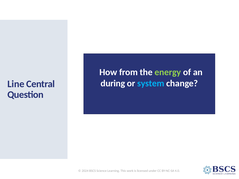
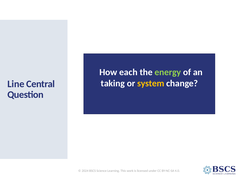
from: from -> each (128, 72)
during: during -> taking (113, 83)
system colour: light blue -> yellow (151, 83)
